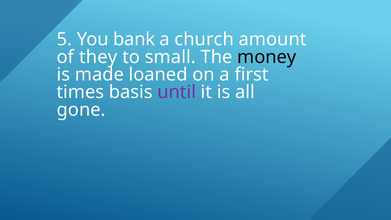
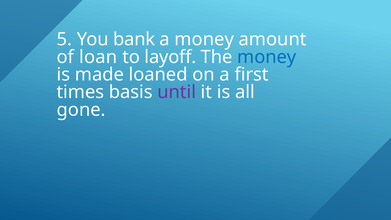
a church: church -> money (204, 39)
they: they -> loan (98, 57)
small: small -> layoff (170, 57)
money colour: black -> blue (267, 57)
